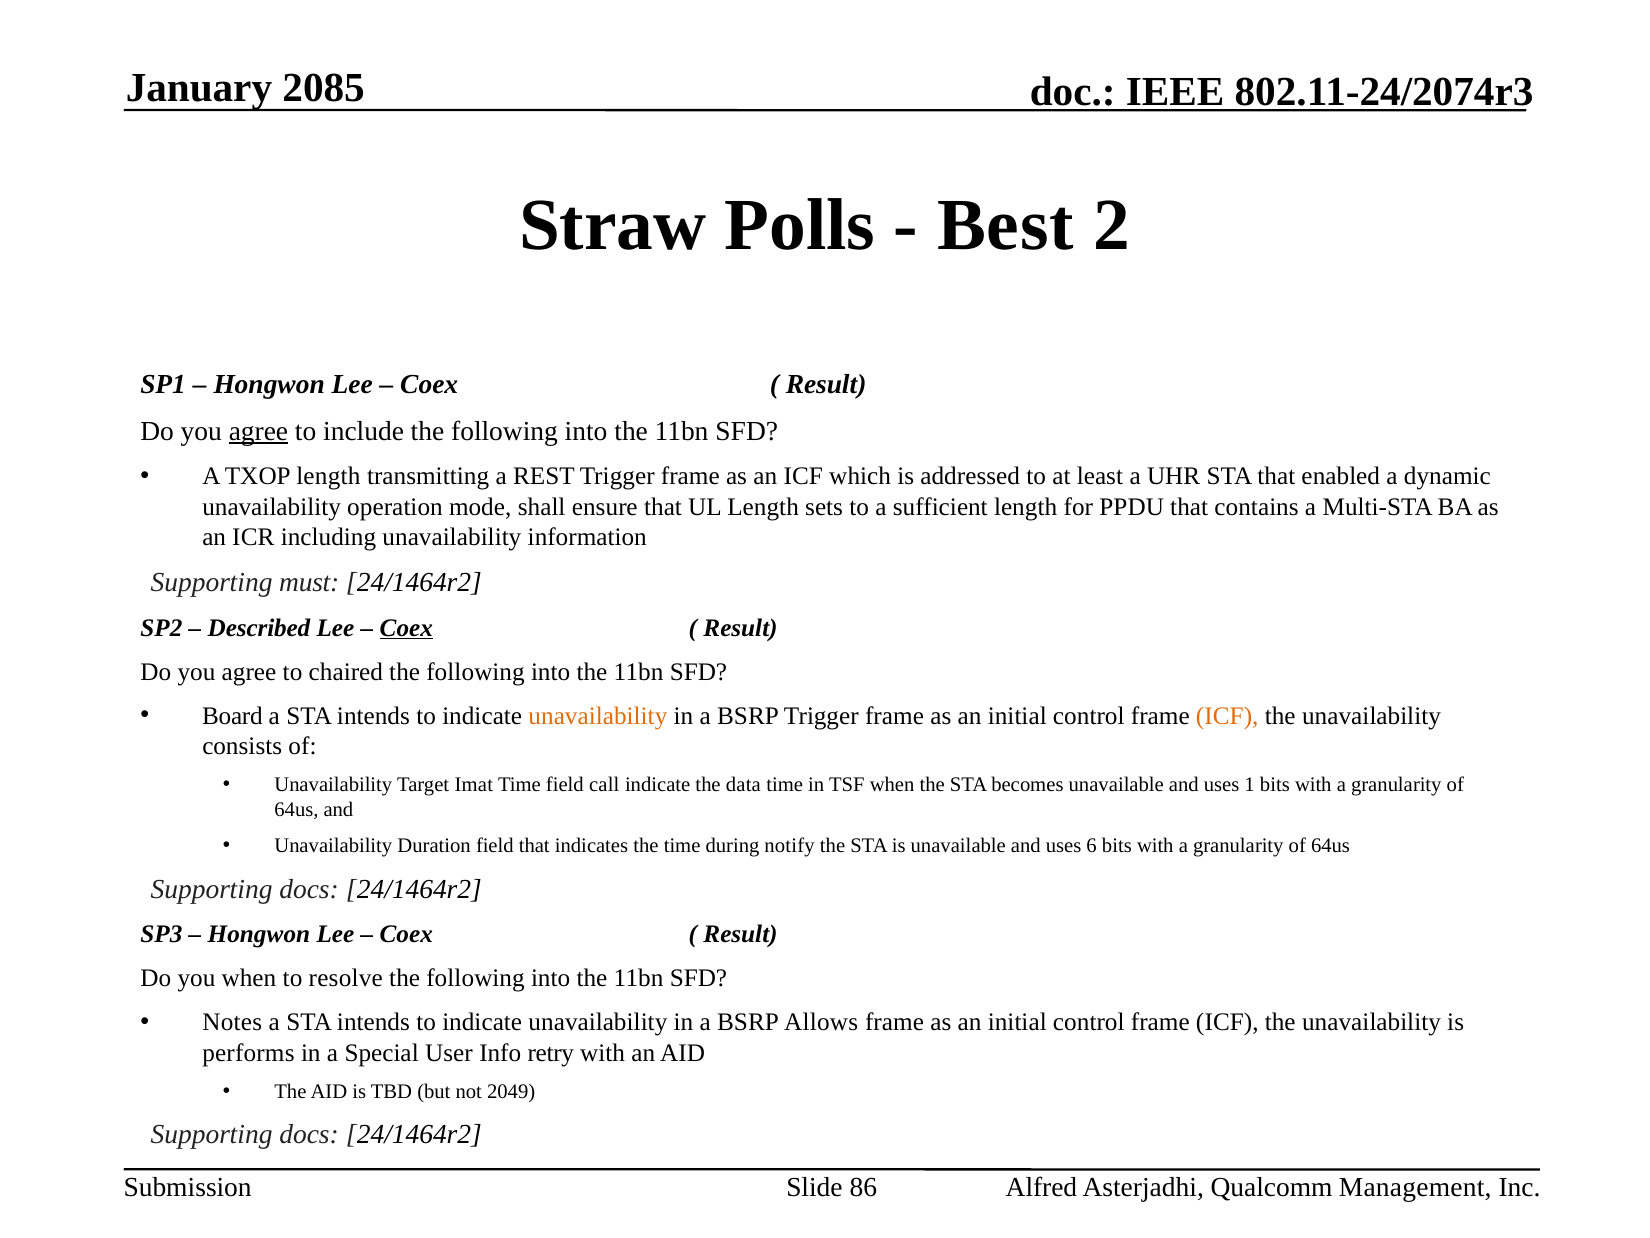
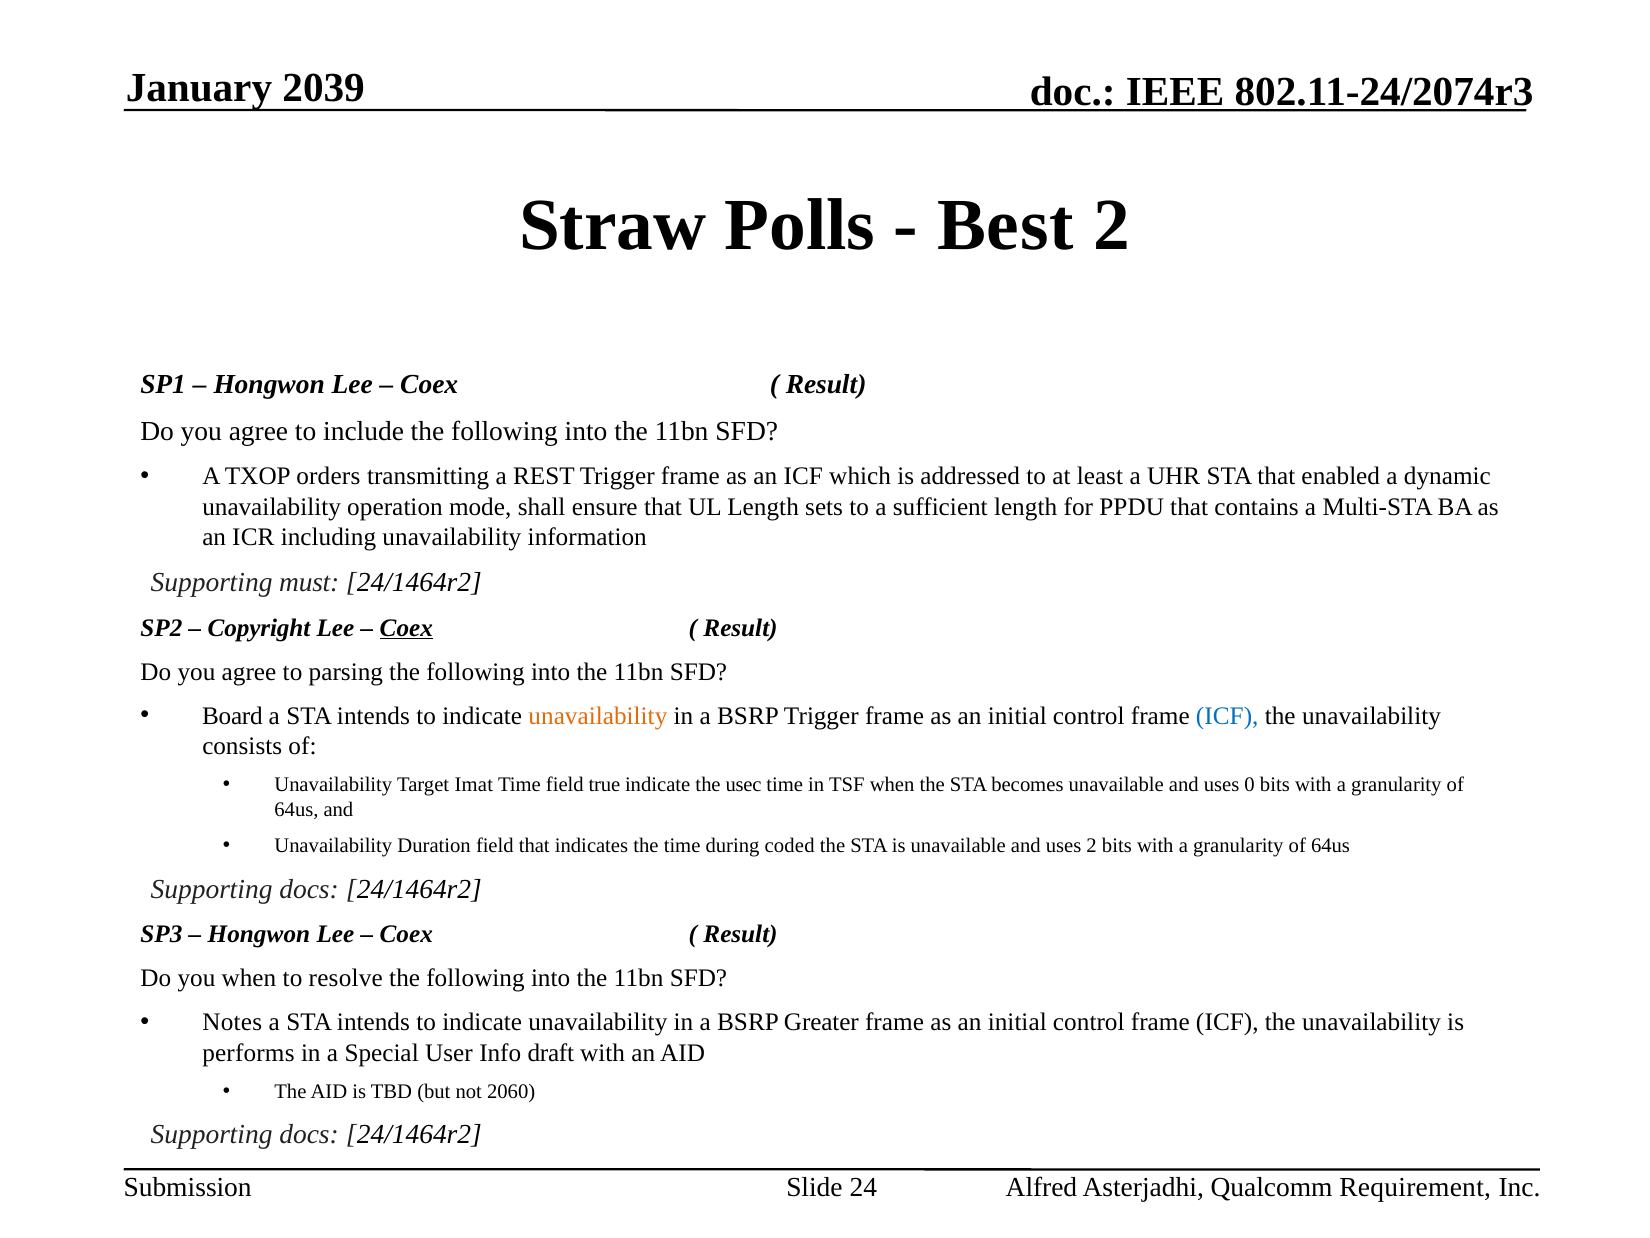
2085: 2085 -> 2039 (324, 87)
agree underline: present -> none (258, 431)
TXOP length: length -> orders (328, 476)
Described: Described -> Copyright (259, 628)
chaired: chaired -> parsing (346, 672)
ICF colour: orange -> blue (1227, 716)
call: call -> true (604, 785)
data: data -> usec (744, 785)
1: 1 -> 0 (1250, 785)
notify: notify -> coded (790, 846)
uses 6: 6 -> 2 (1092, 846)
Allows: Allows -> Greater (821, 1022)
retry: retry -> draft (551, 1052)
2049: 2049 -> 2060 (511, 1091)
86: 86 -> 24 (863, 1187)
Management: Management -> Requirement (1415, 1187)
